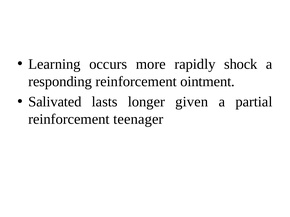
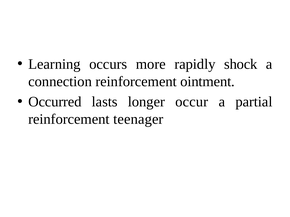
responding: responding -> connection (60, 82)
Salivated: Salivated -> Occurred (55, 102)
given: given -> occur (192, 102)
